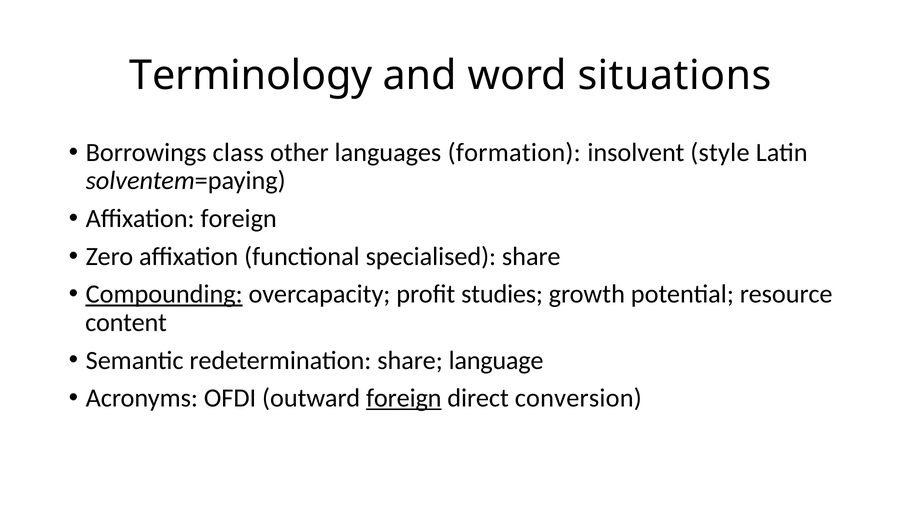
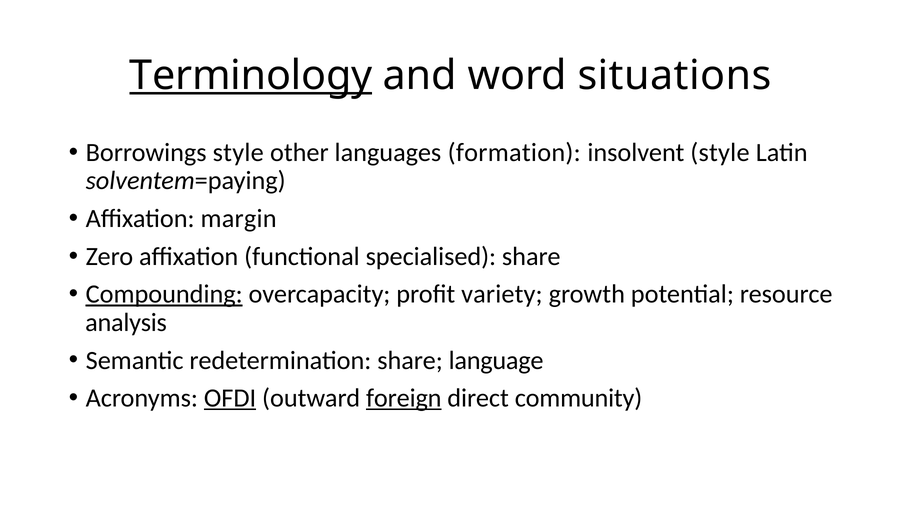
Terminology underline: none -> present (251, 76)
Borrowings class: class -> style (238, 153)
Affixation foreign: foreign -> margin (239, 219)
studies: studies -> variety (502, 294)
content: content -> analysis (126, 323)
OFDI underline: none -> present (230, 398)
conversion: conversion -> community (579, 398)
